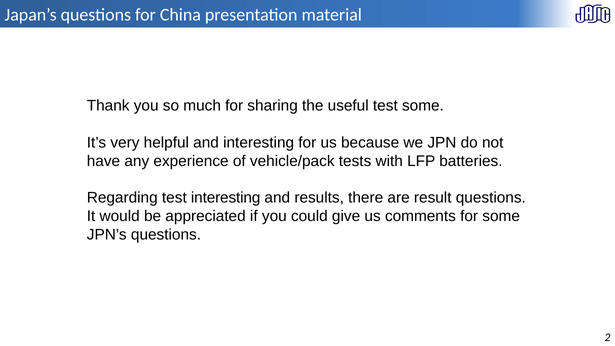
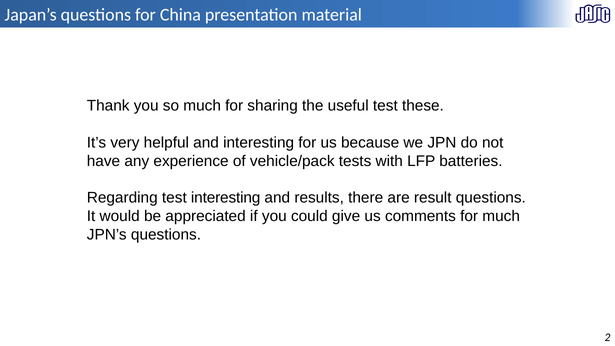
test some: some -> these (423, 106)
for some: some -> much (501, 216)
